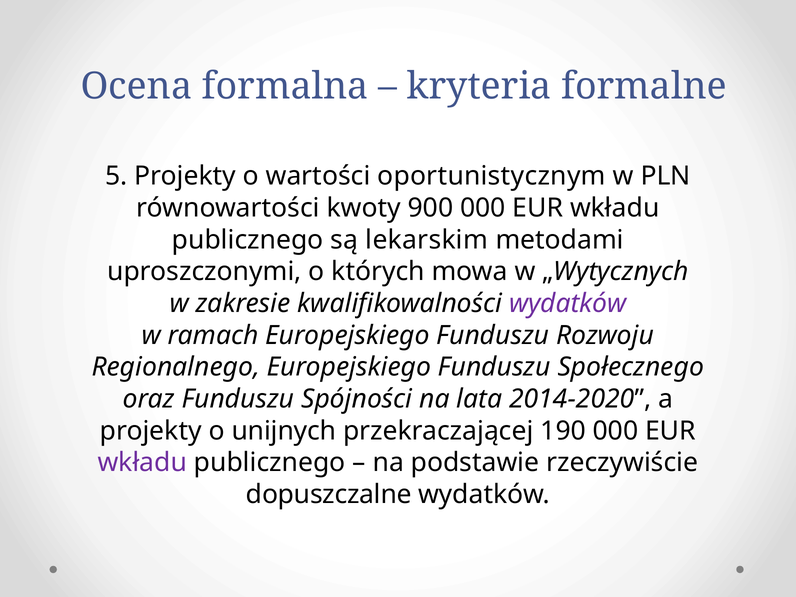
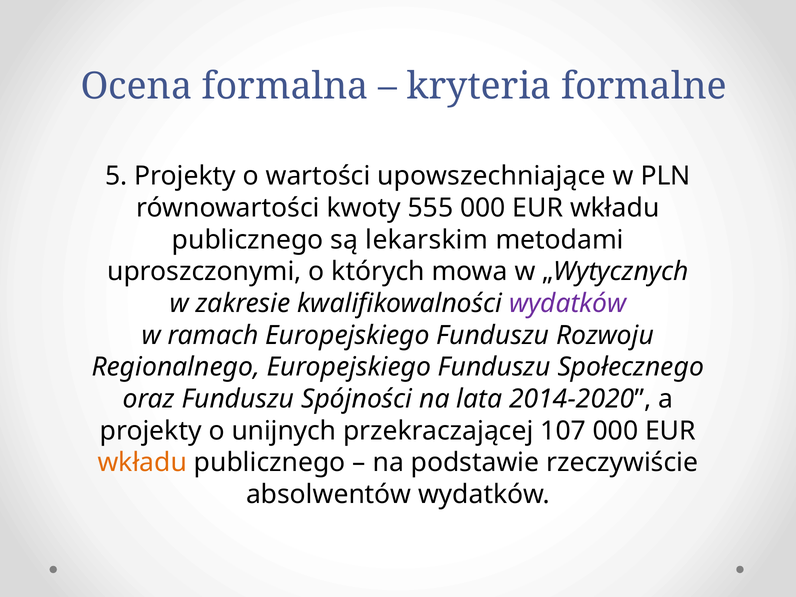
oportunistycznym: oportunistycznym -> upowszechniające (491, 176)
900: 900 -> 555 (430, 208)
190: 190 -> 107 (563, 431)
wkładu colour: purple -> orange (142, 463)
dopuszczalne: dopuszczalne -> absolwentów (329, 494)
